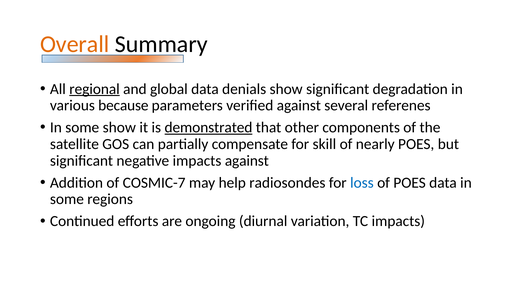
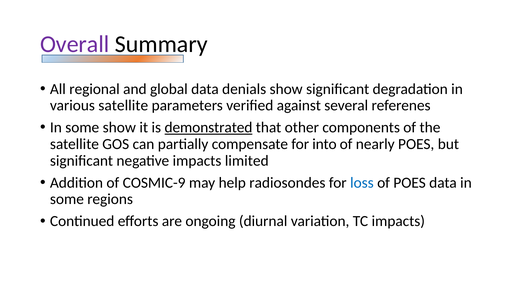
Overall colour: orange -> purple (75, 44)
regional underline: present -> none (95, 89)
various because: because -> satellite (123, 105)
skill: skill -> into (324, 144)
impacts against: against -> limited (247, 161)
COSMIC-7: COSMIC-7 -> COSMIC-9 (154, 183)
